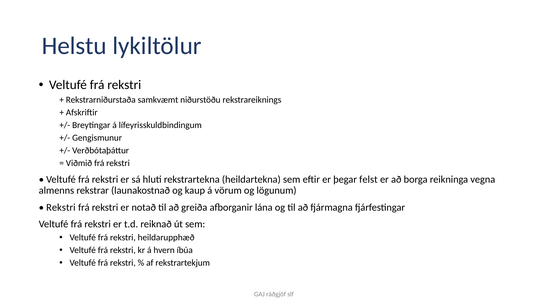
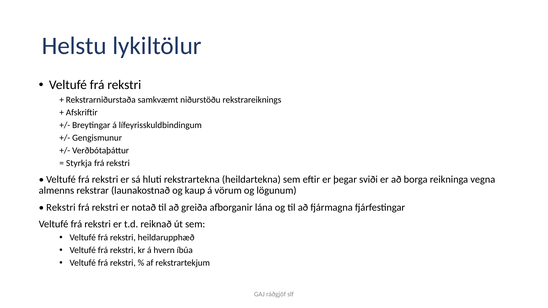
Viðmið: Viðmið -> Styrkja (79, 163)
felst: felst -> sviði (369, 180)
